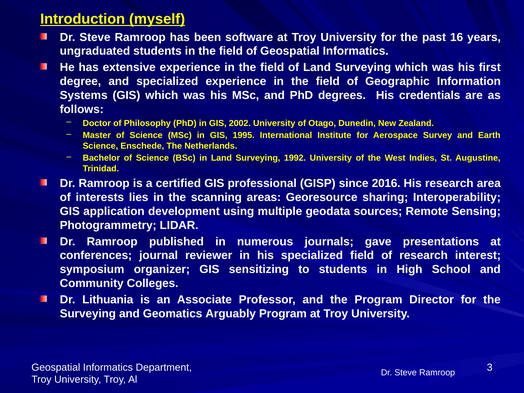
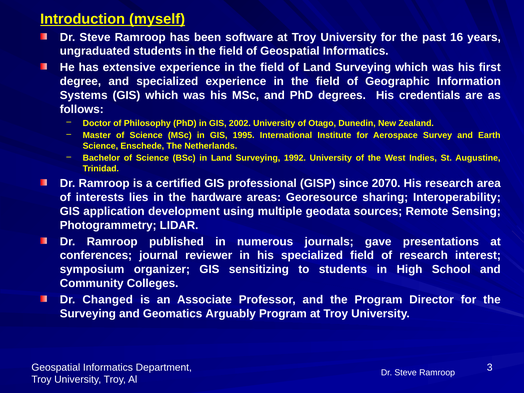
2016: 2016 -> 2070 (386, 183)
scanning: scanning -> hardware (216, 197)
Lithuania: Lithuania -> Changed (108, 300)
